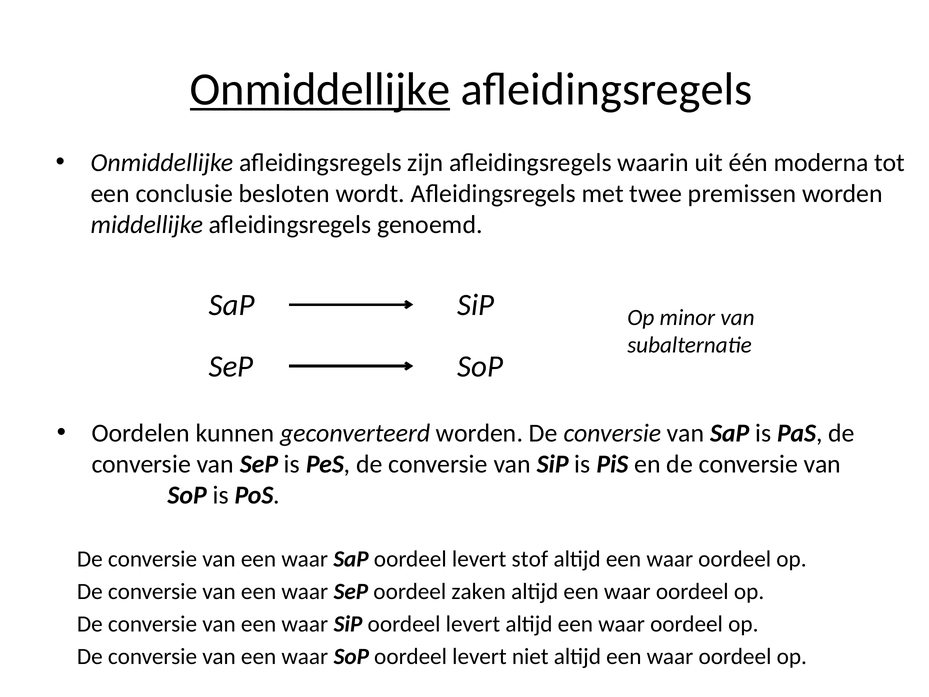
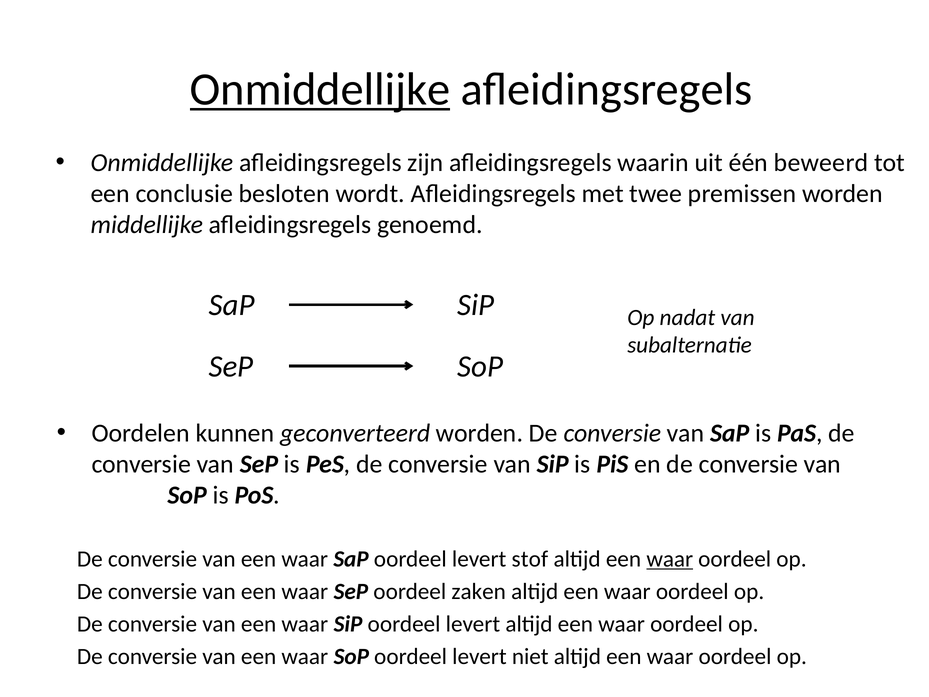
moderna: moderna -> beweerd (821, 163)
minor: minor -> nadat (687, 317)
waar underline: none -> present (670, 559)
